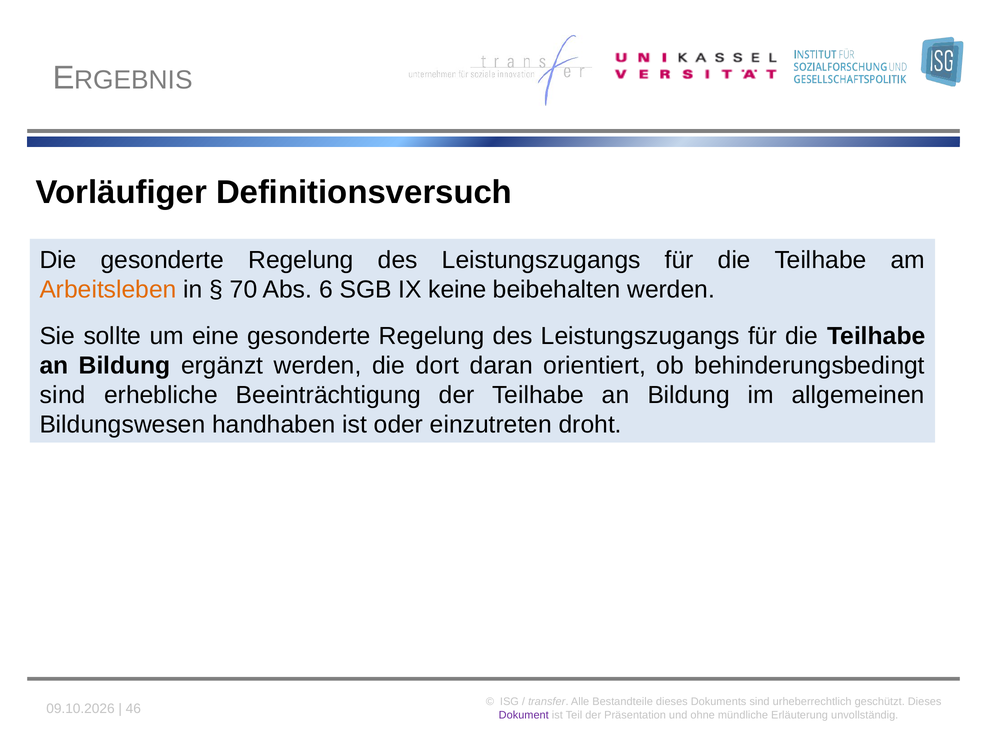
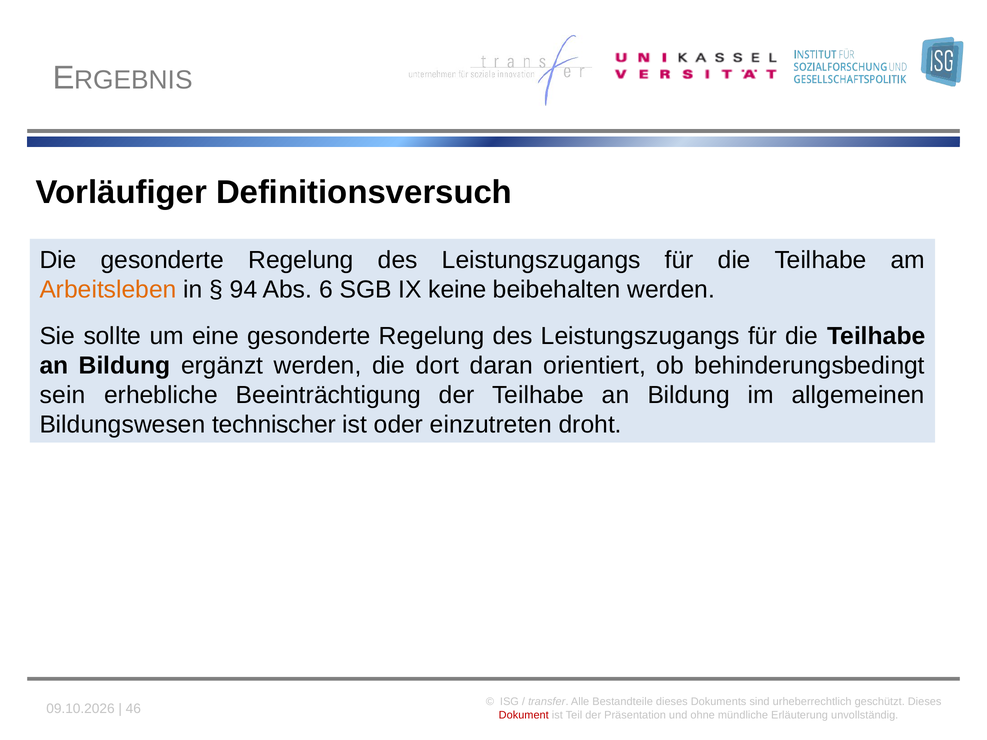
70: 70 -> 94 (244, 290)
sind: sind -> sein (63, 395)
handhaben: handhaben -> technischer (274, 425)
Dokument colour: purple -> red (524, 715)
